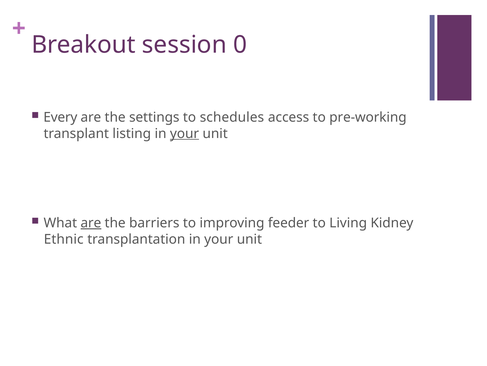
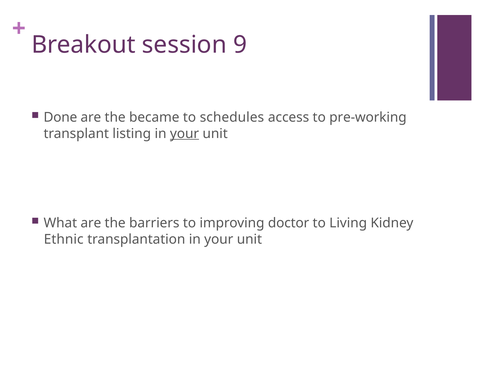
0: 0 -> 9 (240, 45)
Every: Every -> Done (60, 117)
settings: settings -> became (154, 117)
are underline: present -> none (91, 223)
feeder: feeder -> doctor (289, 223)
